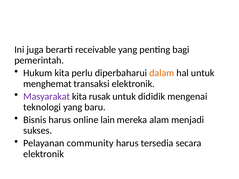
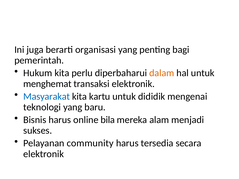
receivable: receivable -> organisasi (96, 50)
Masyarakat colour: purple -> blue (47, 97)
rusak: rusak -> kartu (100, 97)
lain: lain -> bila (108, 120)
